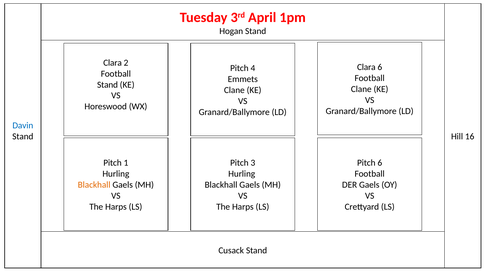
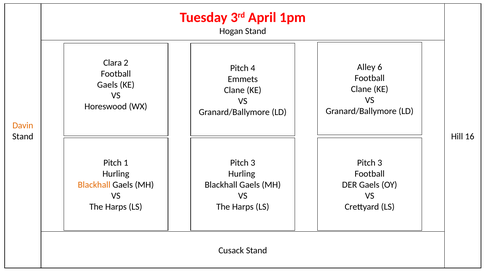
Clara: Clara -> Alley (366, 67)
Stand: Stand -> Gaels (107, 84)
Davin colour: blue -> orange (23, 125)
6: 6 -> 3 (380, 163)
